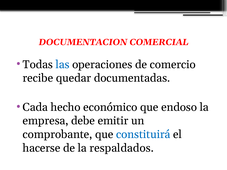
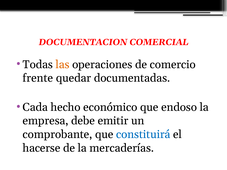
las colour: blue -> orange (63, 65)
recibe: recibe -> frente (38, 78)
respaldados: respaldados -> mercaderías (122, 148)
